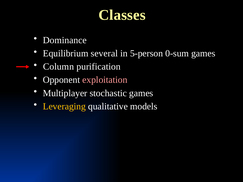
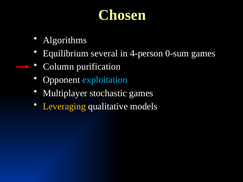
Classes: Classes -> Chosen (122, 15)
Dominance: Dominance -> Algorithms (65, 40)
5-person: 5-person -> 4-person (146, 53)
exploitation colour: pink -> light blue (105, 80)
